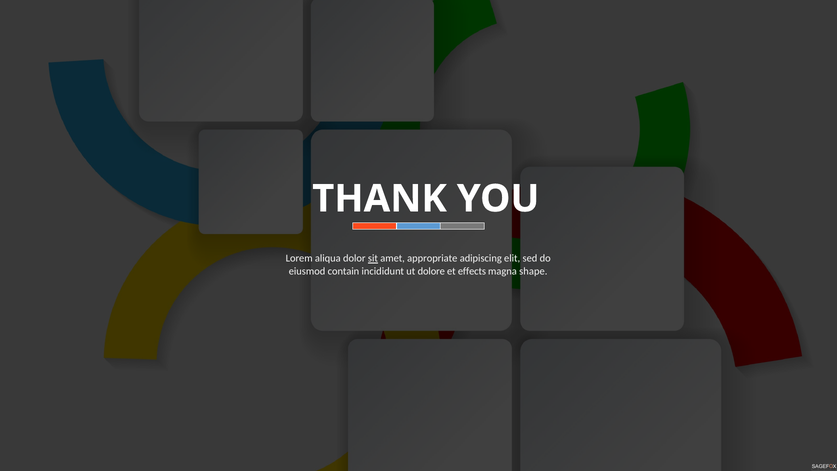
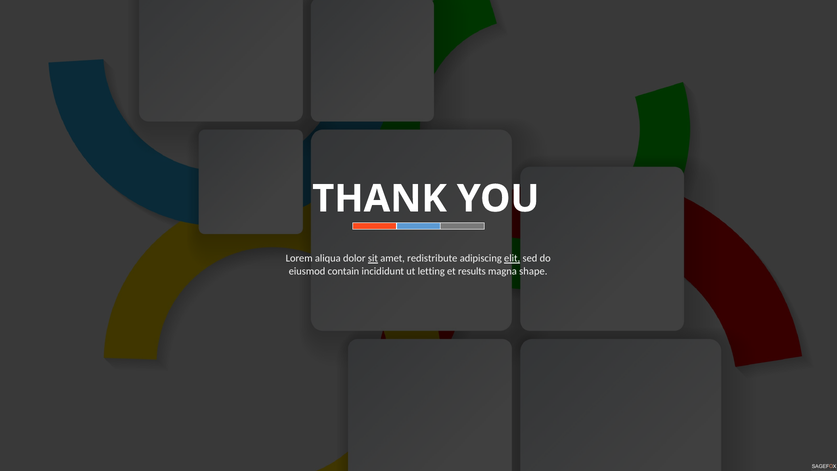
appropriate: appropriate -> redistribute (432, 258)
elit underline: none -> present (512, 258)
dolore: dolore -> letting (431, 271)
effects: effects -> results (472, 271)
